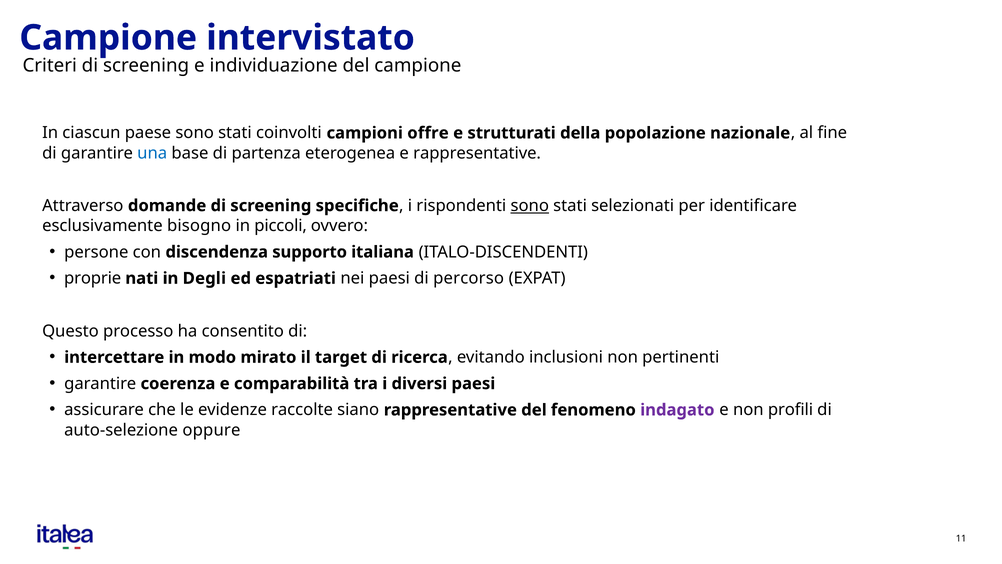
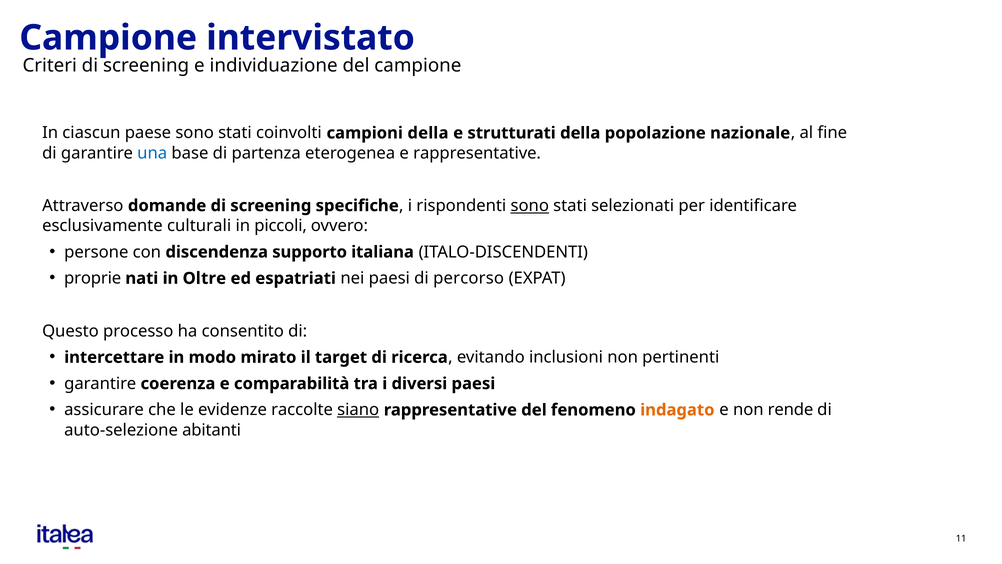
campioni offre: offre -> della (428, 133)
bisogno: bisogno -> culturali (199, 226)
Degli: Degli -> Oltre (204, 278)
siano underline: none -> present (358, 410)
indagato colour: purple -> orange (677, 410)
profili: profili -> rende (791, 410)
oppure: oppure -> abitanti (212, 430)
